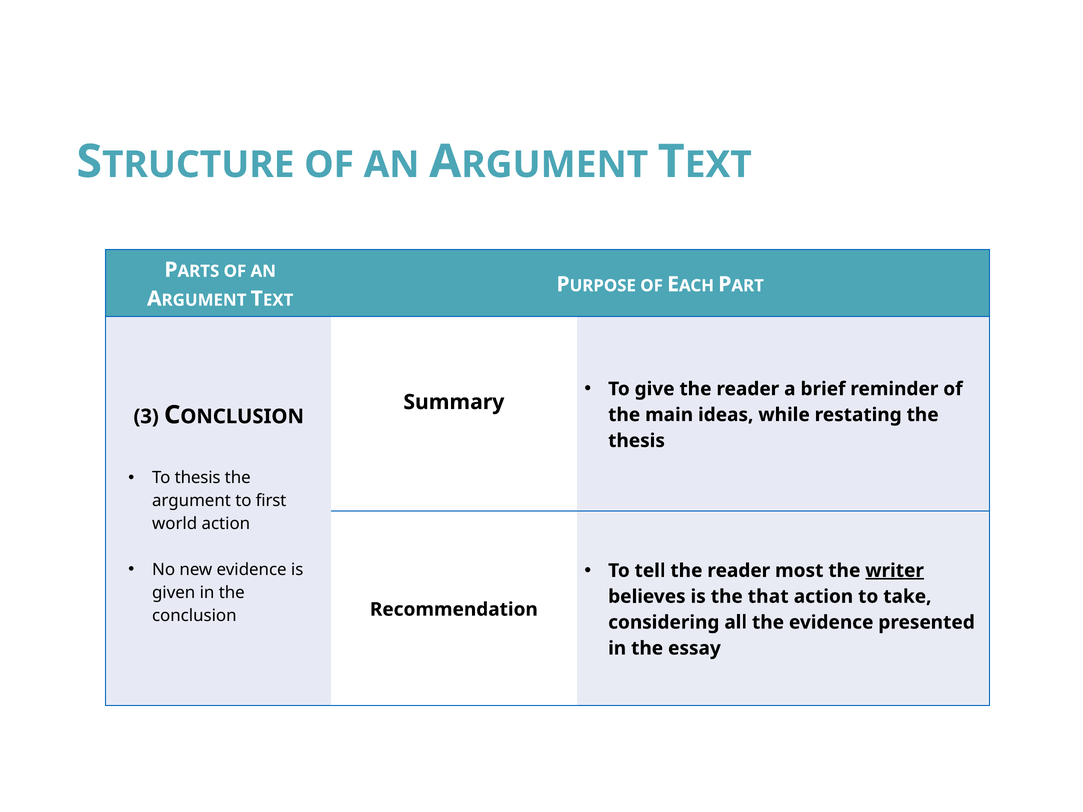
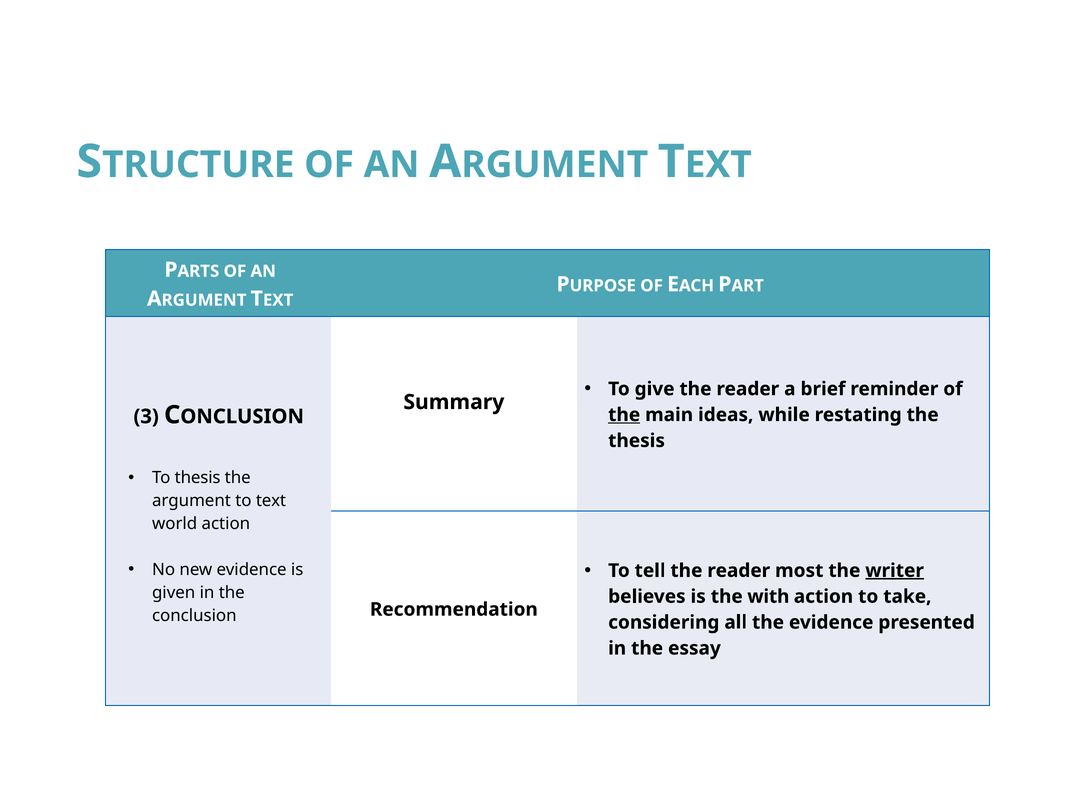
the underline: none -> present (624, 415)
to first: first -> text (271, 501)
that: that -> with (768, 597)
